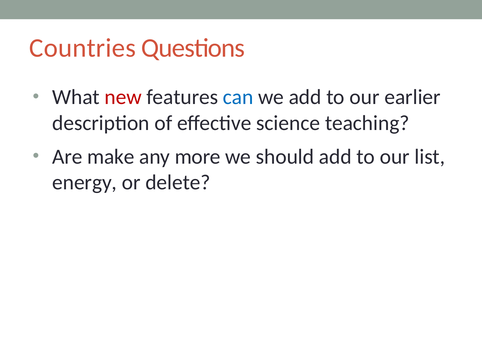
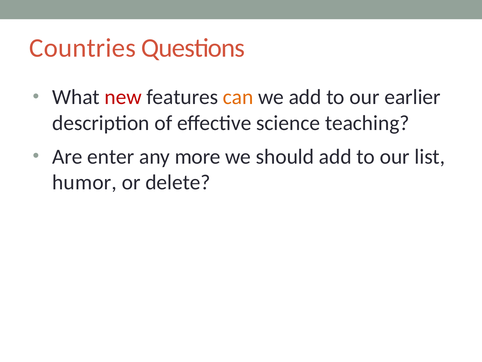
can colour: blue -> orange (238, 97)
make: make -> enter (111, 157)
energy: energy -> humor (84, 182)
